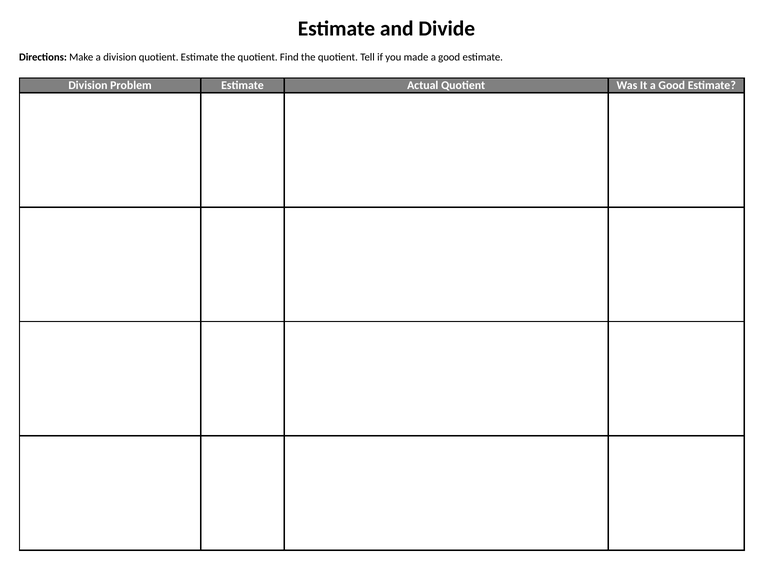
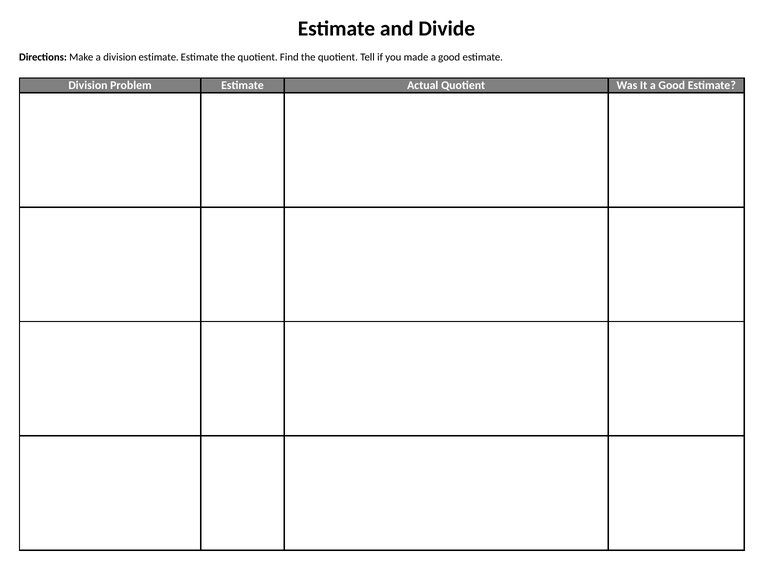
division quotient: quotient -> estimate (159, 57)
